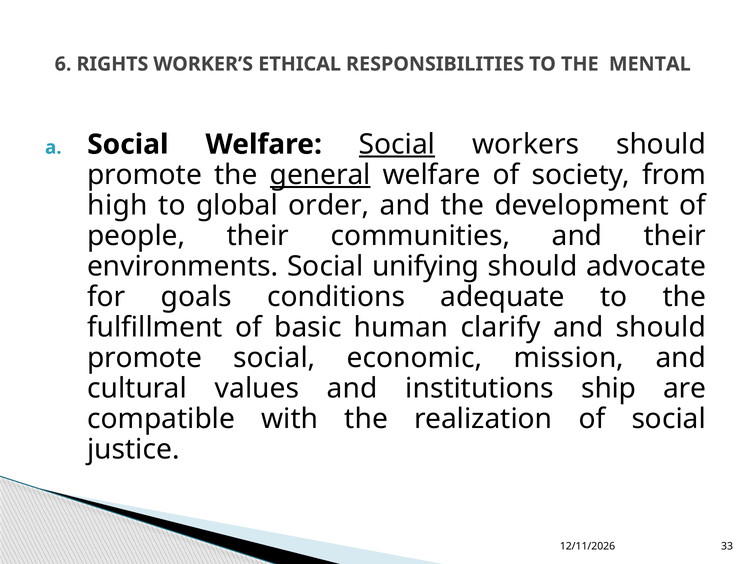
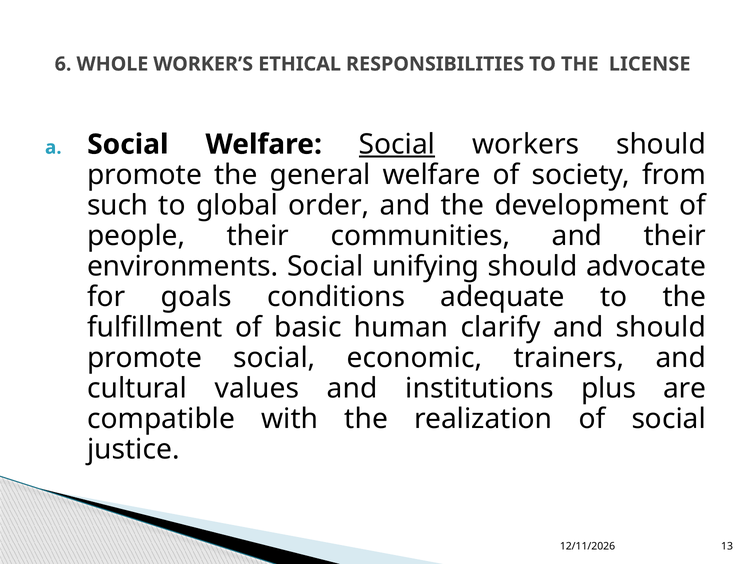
RIGHTS: RIGHTS -> WHOLE (112, 64)
MENTAL: MENTAL -> LICENSE (650, 64)
general underline: present -> none (320, 175)
high: high -> such (118, 205)
mission: mission -> trainers (569, 357)
ship: ship -> plus (609, 388)
33: 33 -> 13 (727, 545)
